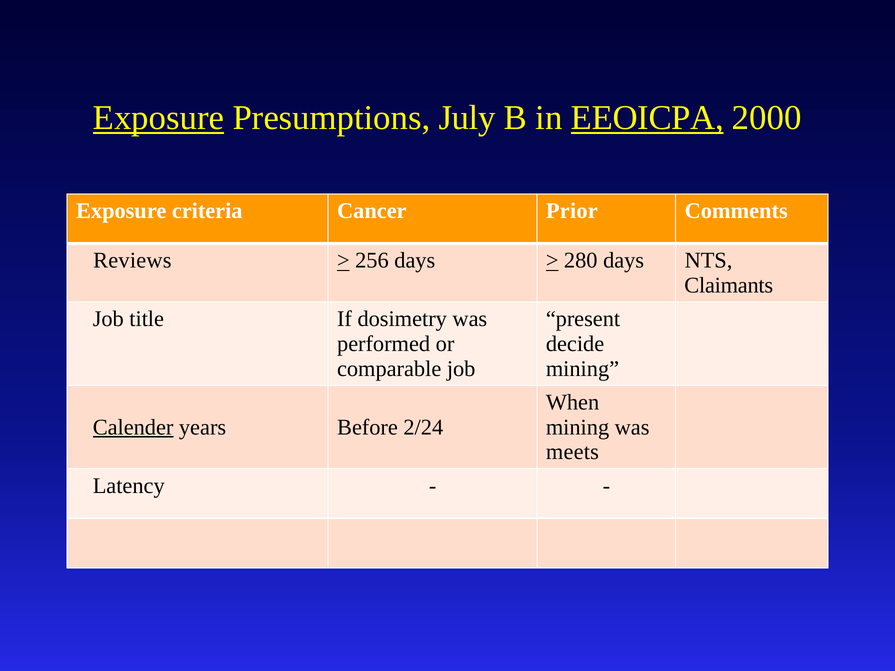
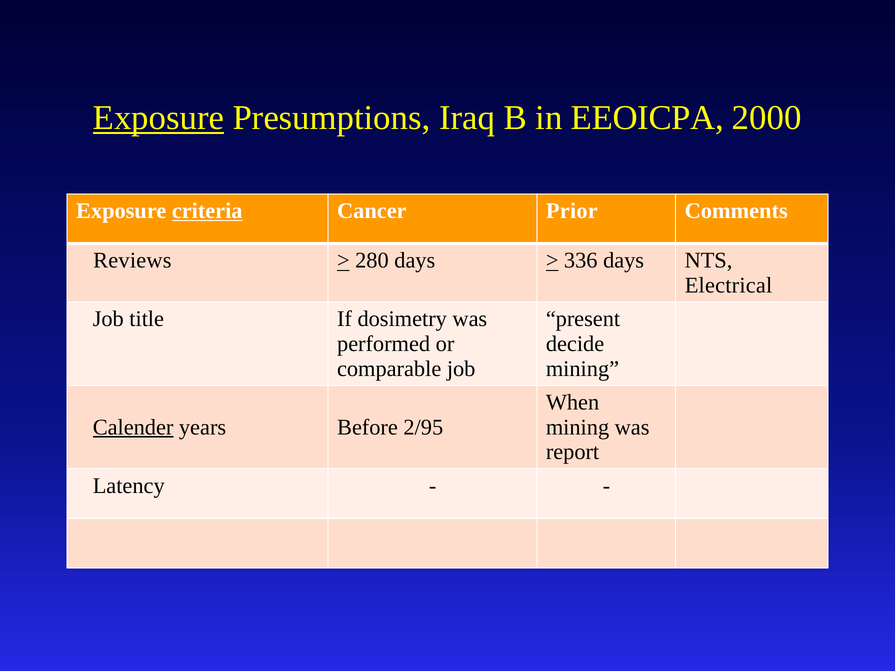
July: July -> Iraq (467, 118)
EEOICPA underline: present -> none (647, 118)
criteria underline: none -> present (207, 211)
256: 256 -> 280 (372, 261)
280: 280 -> 336 (581, 261)
Claimants: Claimants -> Electrical (729, 285)
2/24: 2/24 -> 2/95 (423, 427)
meets: meets -> report (573, 452)
